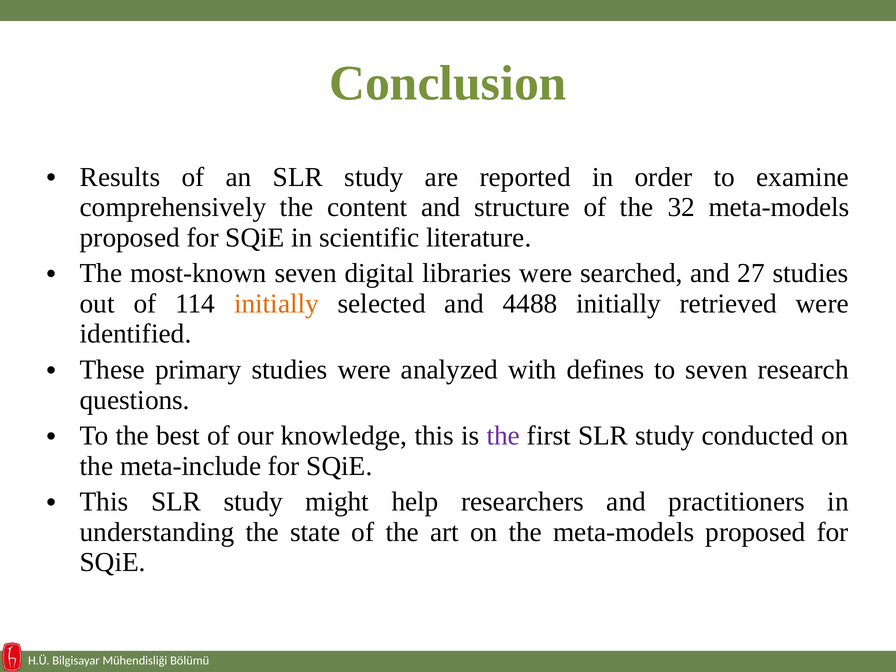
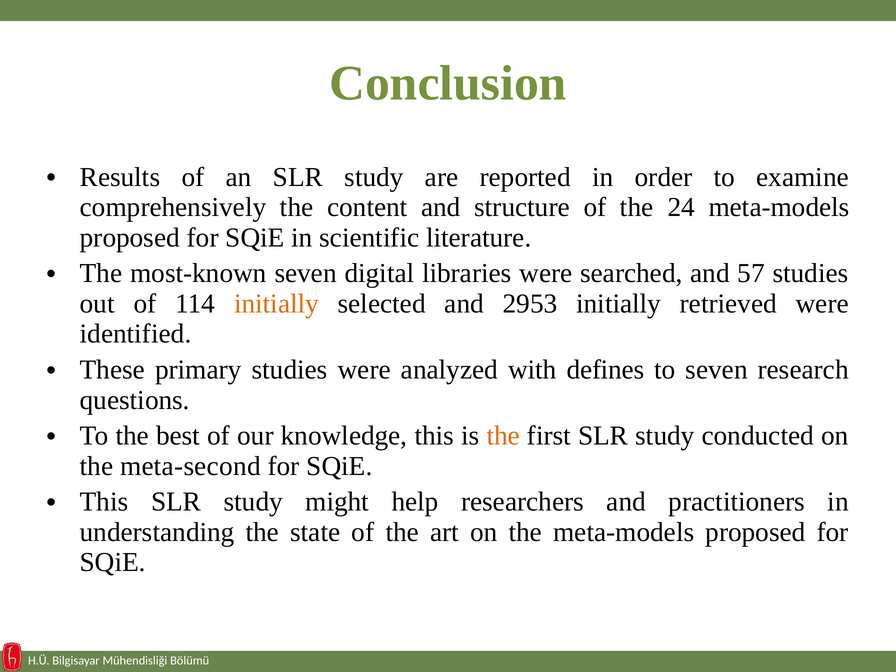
32: 32 -> 24 (681, 207)
27: 27 -> 57 (751, 273)
4488: 4488 -> 2953 (530, 304)
the colour: purple -> orange (503, 436)
meta-include: meta-include -> meta-second (190, 466)
